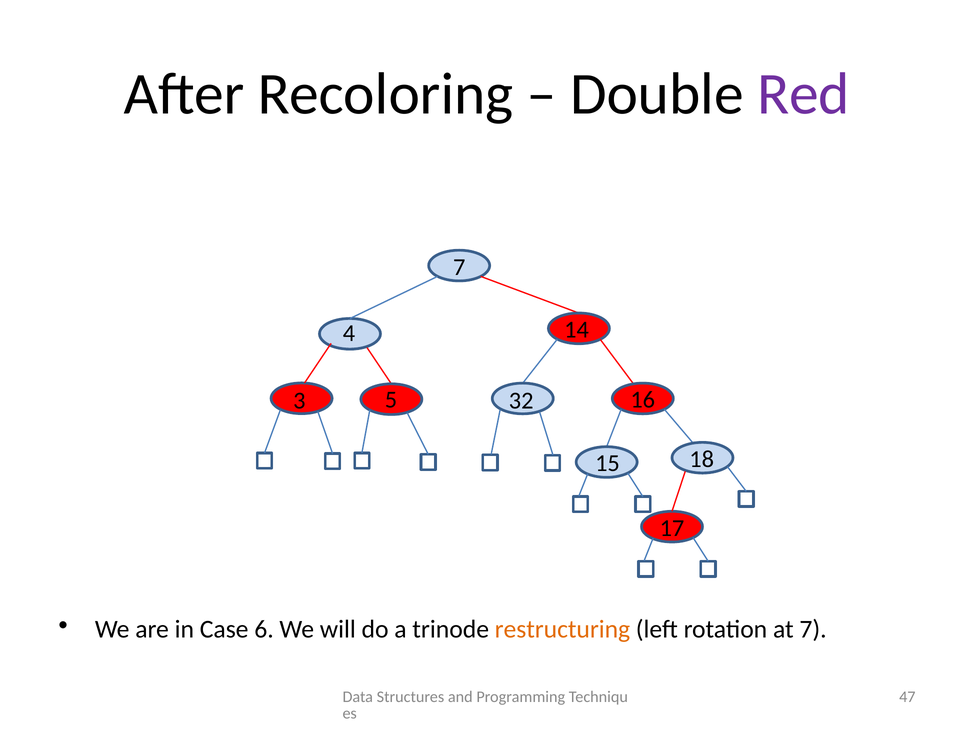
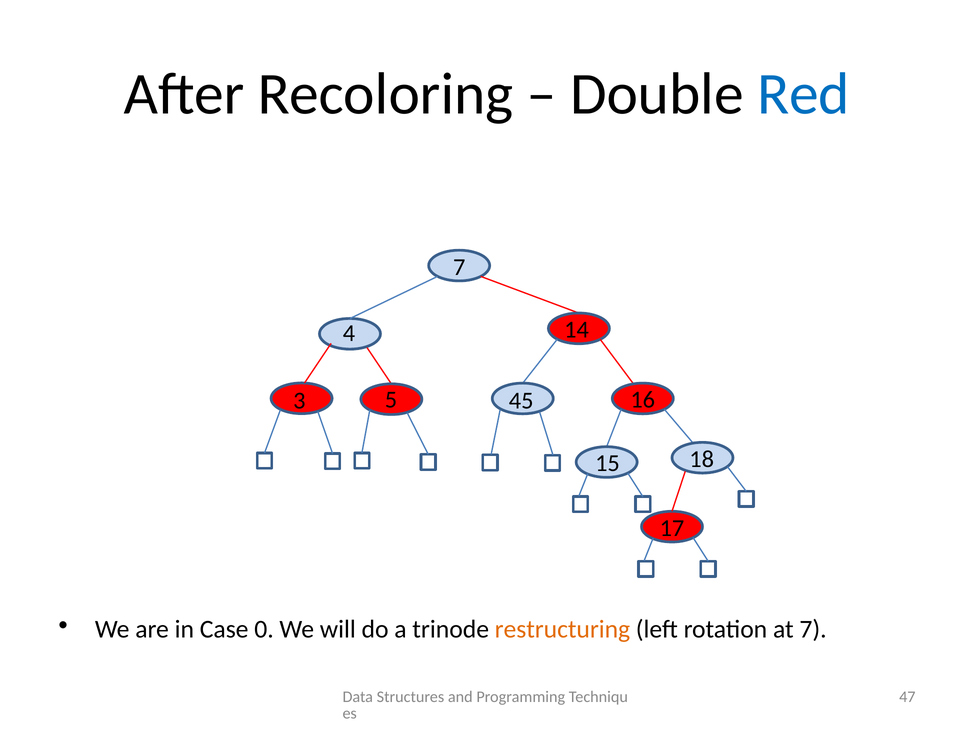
Red colour: purple -> blue (803, 94)
32: 32 -> 45 (521, 401)
6: 6 -> 0 (264, 630)
